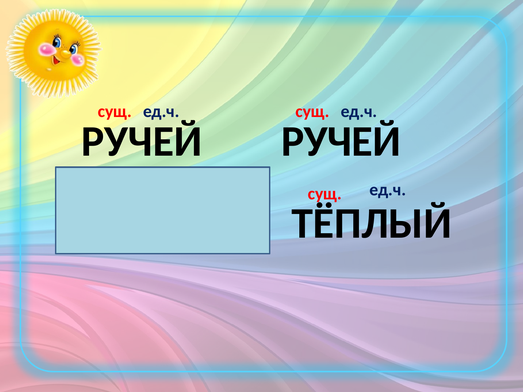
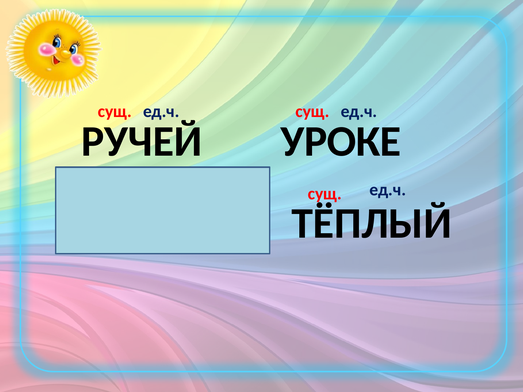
РУЧЕЙ РУЧЕЙ: РУЧЕЙ -> УРОКЕ (341, 141)
